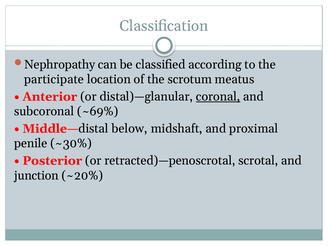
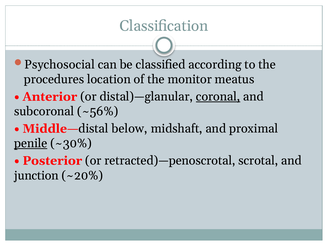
Nephropathy: Nephropathy -> Psychosocial (60, 65)
participate: participate -> procedures (54, 79)
scrotum: scrotum -> monitor (190, 79)
~69%: ~69% -> ~56% (98, 111)
penile underline: none -> present (31, 143)
